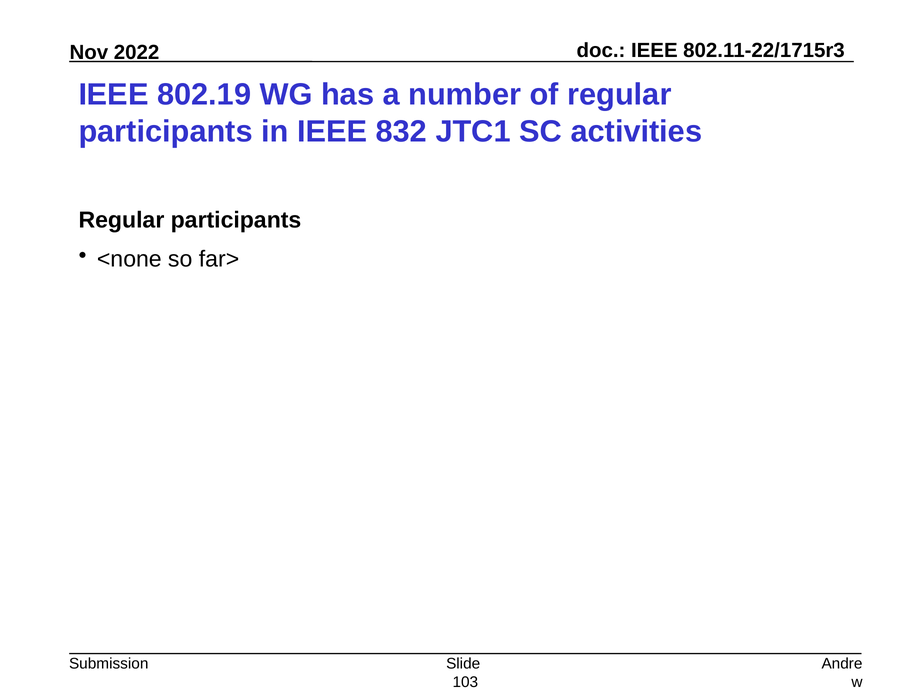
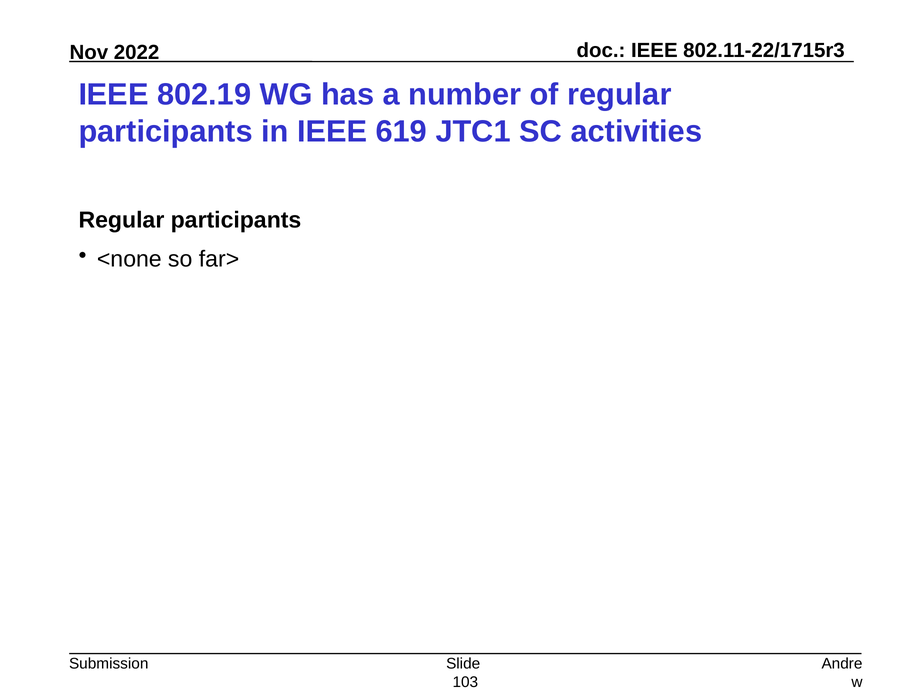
832: 832 -> 619 (401, 131)
